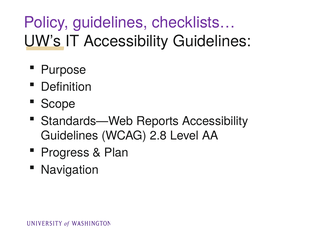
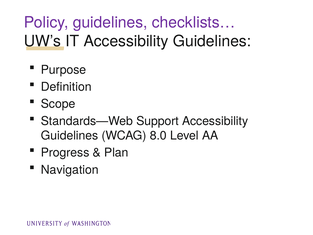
Reports: Reports -> Support (158, 121)
2.8: 2.8 -> 8.0 (158, 135)
